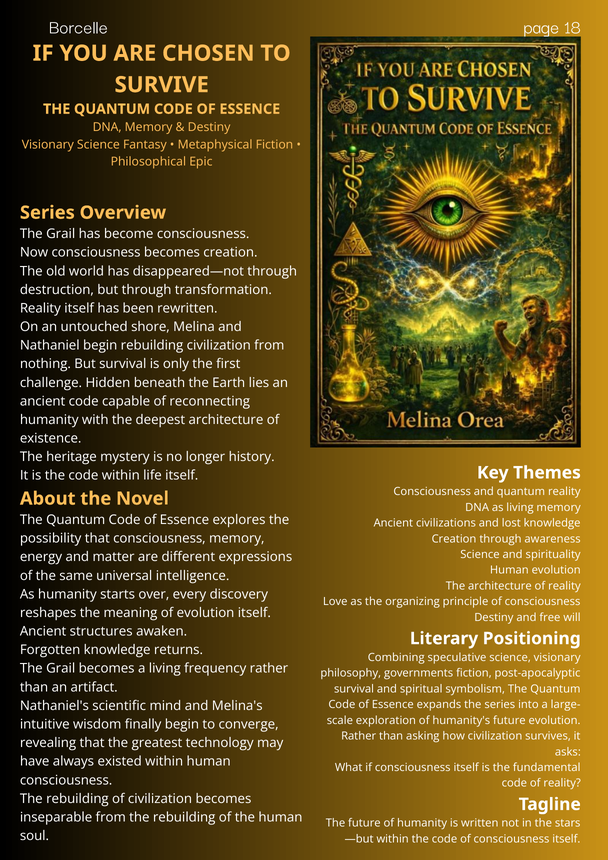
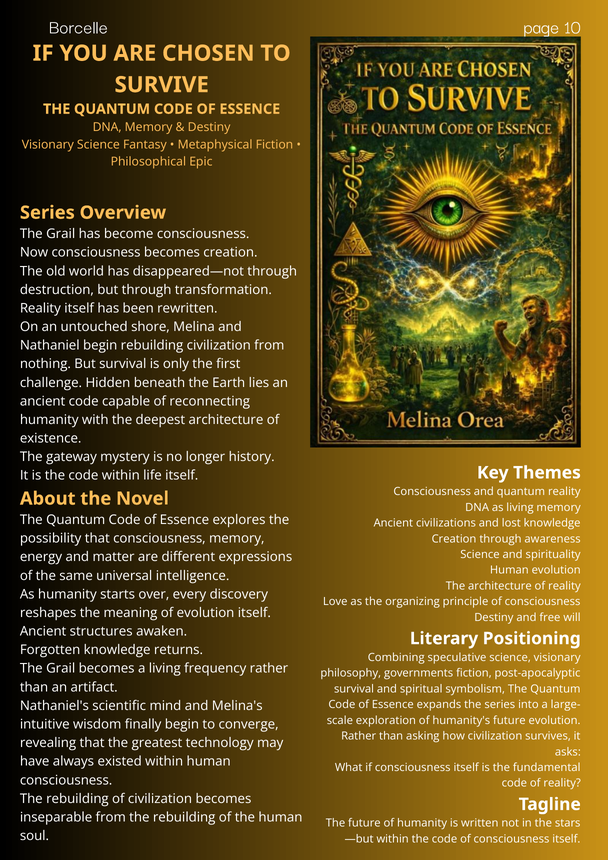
18: 18 -> 10 (573, 27)
heritage: heritage -> gateway (71, 457)
